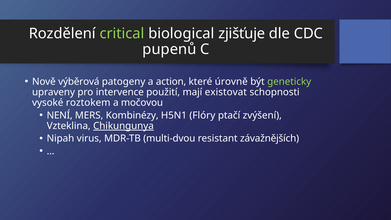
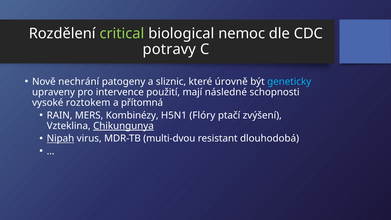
zjišťuje: zjišťuje -> nemoc (242, 33)
pupenů: pupenů -> potravy (169, 49)
výběrová: výběrová -> nechrání (79, 82)
action: action -> sliznic (171, 82)
geneticky colour: light green -> light blue (289, 82)
existovat: existovat -> následné (226, 92)
močovou: močovou -> přítomná (142, 103)
NENÍ: NENÍ -> RAIN (60, 115)
Nipah underline: none -> present (60, 138)
závažnějších: závažnějších -> dlouhodobá (270, 138)
